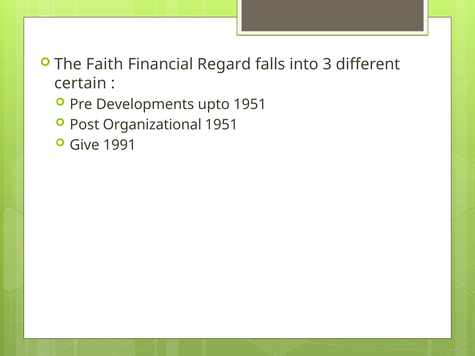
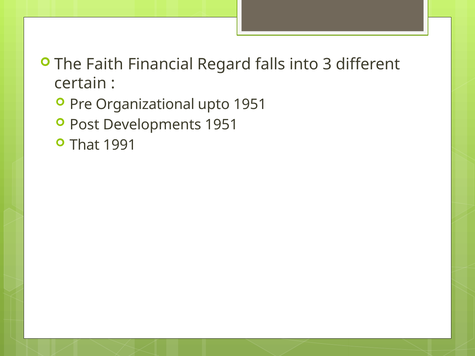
Developments: Developments -> Organizational (145, 104)
Organizational: Organizational -> Developments (152, 125)
Give: Give -> That (85, 145)
